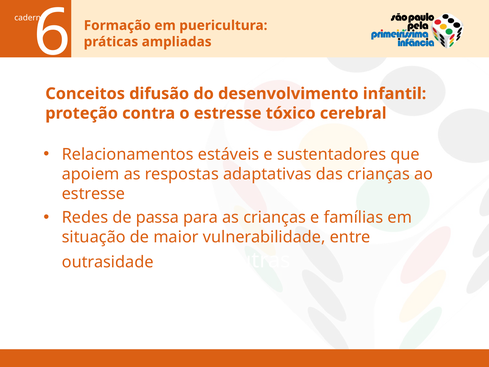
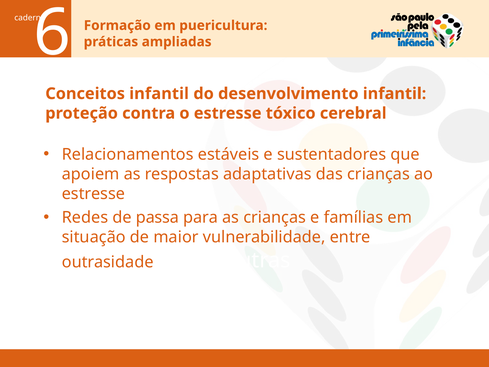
Conceitos difusão: difusão -> infantil (159, 94)
